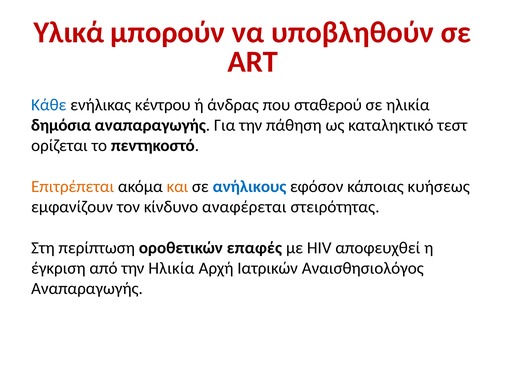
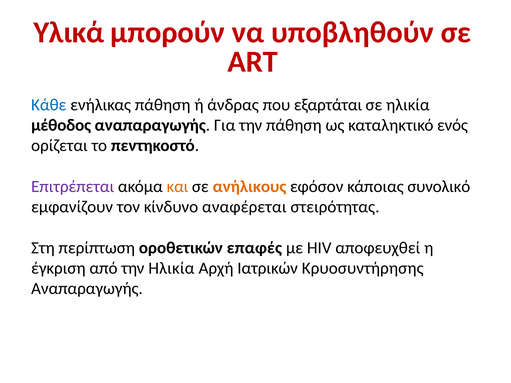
ενήλικας κέντρου: κέντρου -> πάθηση (163, 105)
σταθερού: σταθερού -> εξαρτάται (328, 105)
δημόσια: δημόσια -> μέθοδος (61, 125)
τεστ: τεστ -> ενός (452, 125)
Επιτρέπεται colour: orange -> purple (73, 187)
ανήλικους colour: blue -> orange (249, 187)
κυήσεως: κυήσεως -> συνολικό (439, 187)
Αναισθησιολόγος: Αναισθησιολόγος -> Κρυοσυντήρησης (363, 268)
